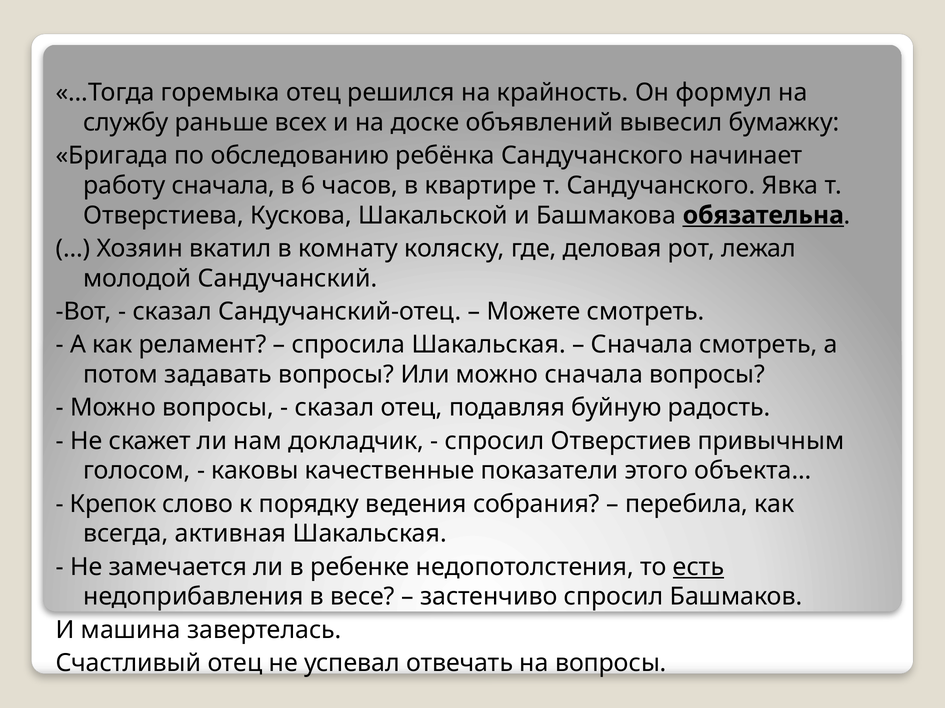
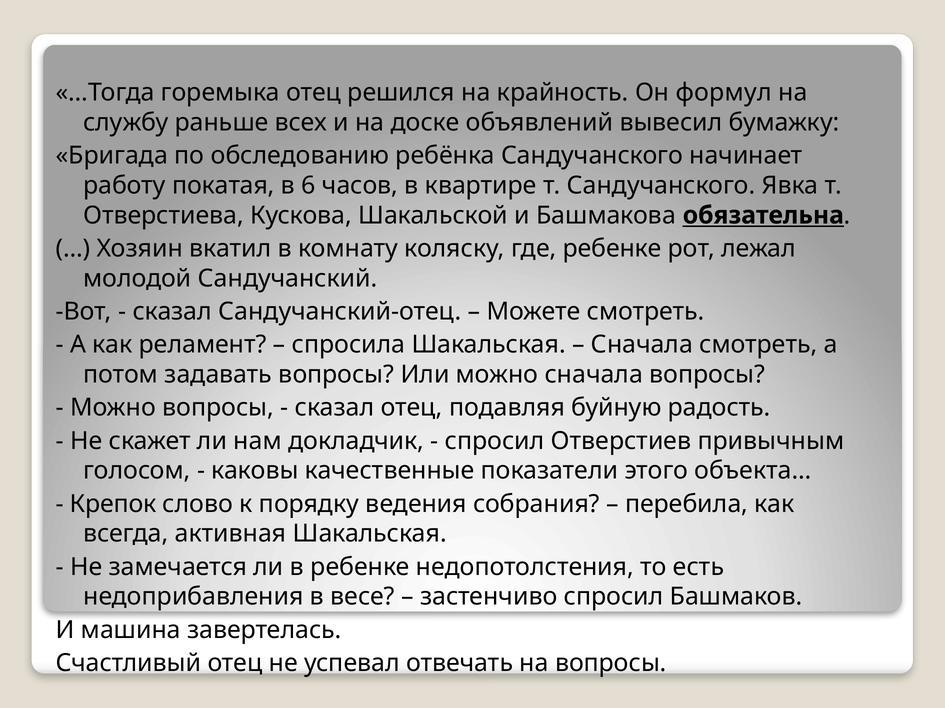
работу сначала: сначала -> покатая (223, 186)
где деловая: деловая -> ребенке (612, 249)
есть underline: present -> none (699, 567)
